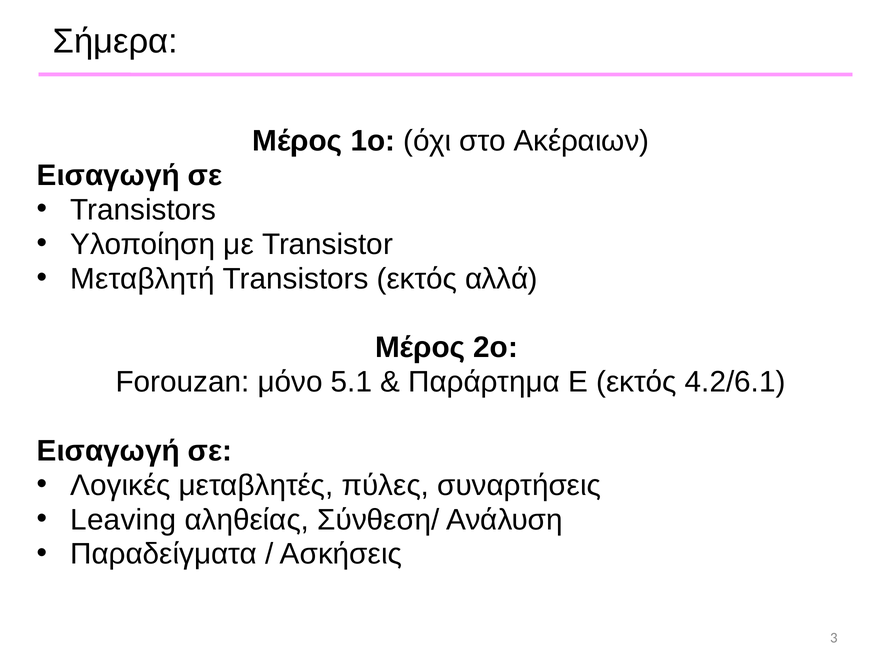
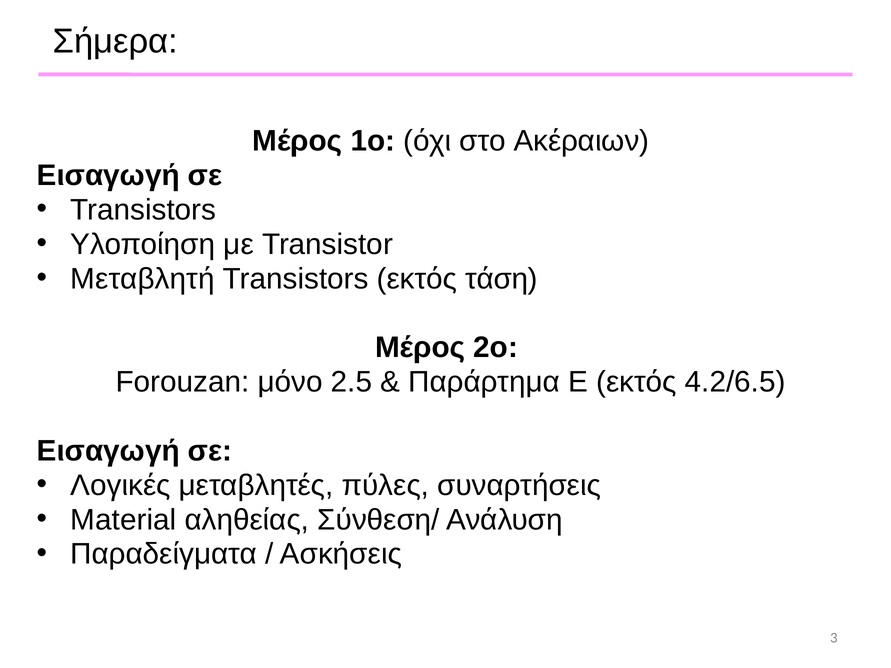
αλλά: αλλά -> τάση (501, 279)
5.1: 5.1 -> 2.5 (351, 382)
4.2/6.1: 4.2/6.1 -> 4.2/6.5 (735, 382)
Leaving: Leaving -> Material (123, 520)
